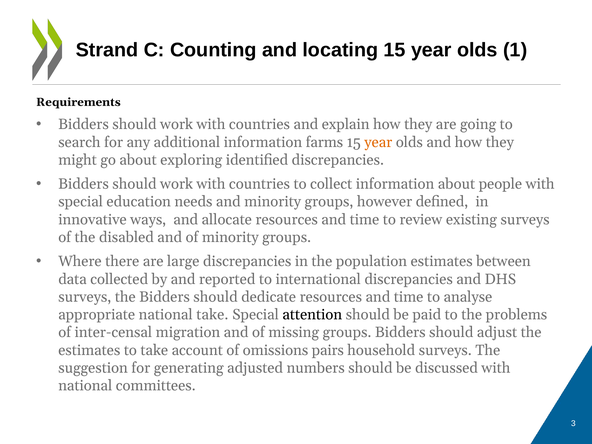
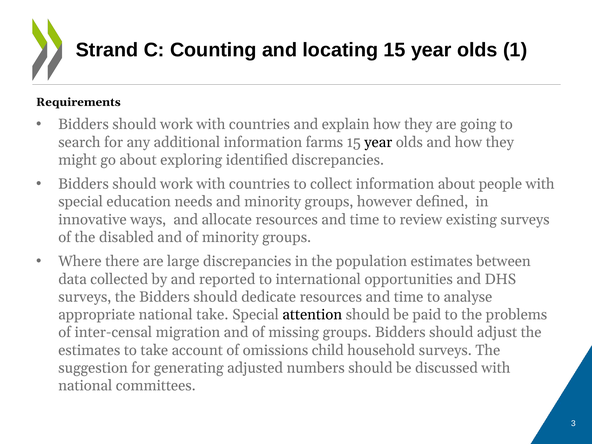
year colour: orange -> black (378, 142)
international discrepancies: discrepancies -> opportunities (409, 279)
pairs: pairs -> child (328, 350)
